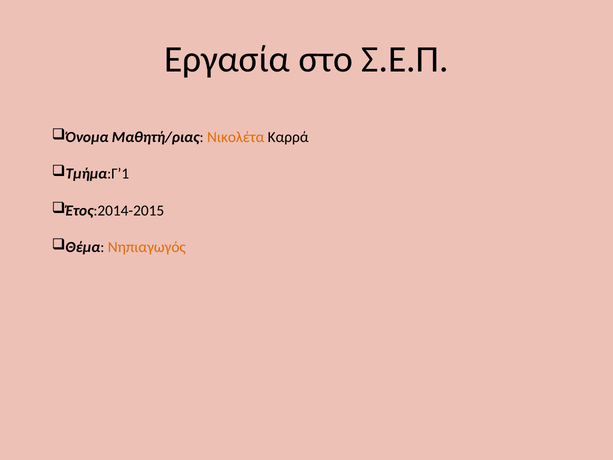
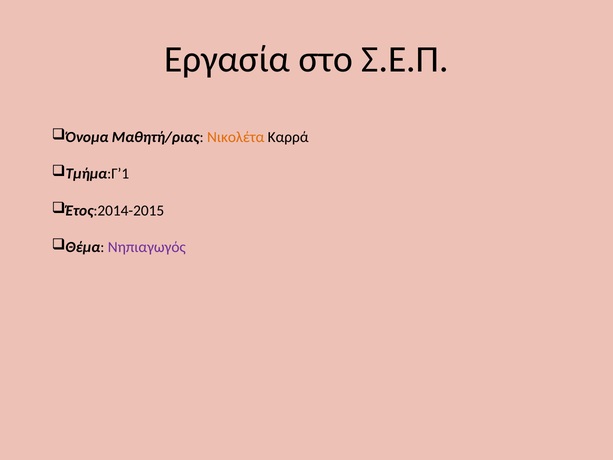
Νηπιαγωγός colour: orange -> purple (147, 247)
